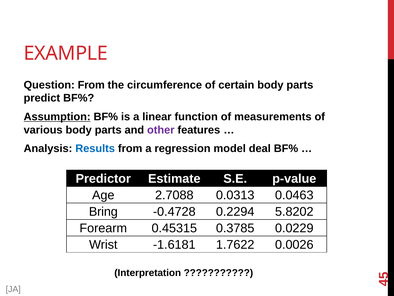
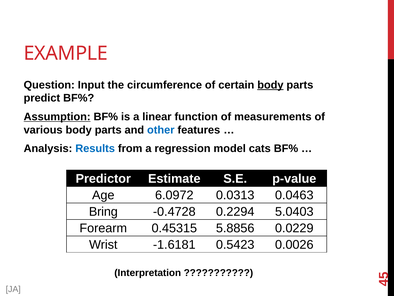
Question From: From -> Input (91, 85)
body underline: none -> present (270, 85)
other colour: purple -> blue (161, 130)
deal: deal -> cats (260, 148)
2.7088: 2.7088 -> 6.0972 (174, 195)
5.8202: 5.8202 -> 5.0403 (294, 211)
0.3785: 0.3785 -> 5.8856 (235, 228)
1.7622: 1.7622 -> 0.5423 (235, 244)
